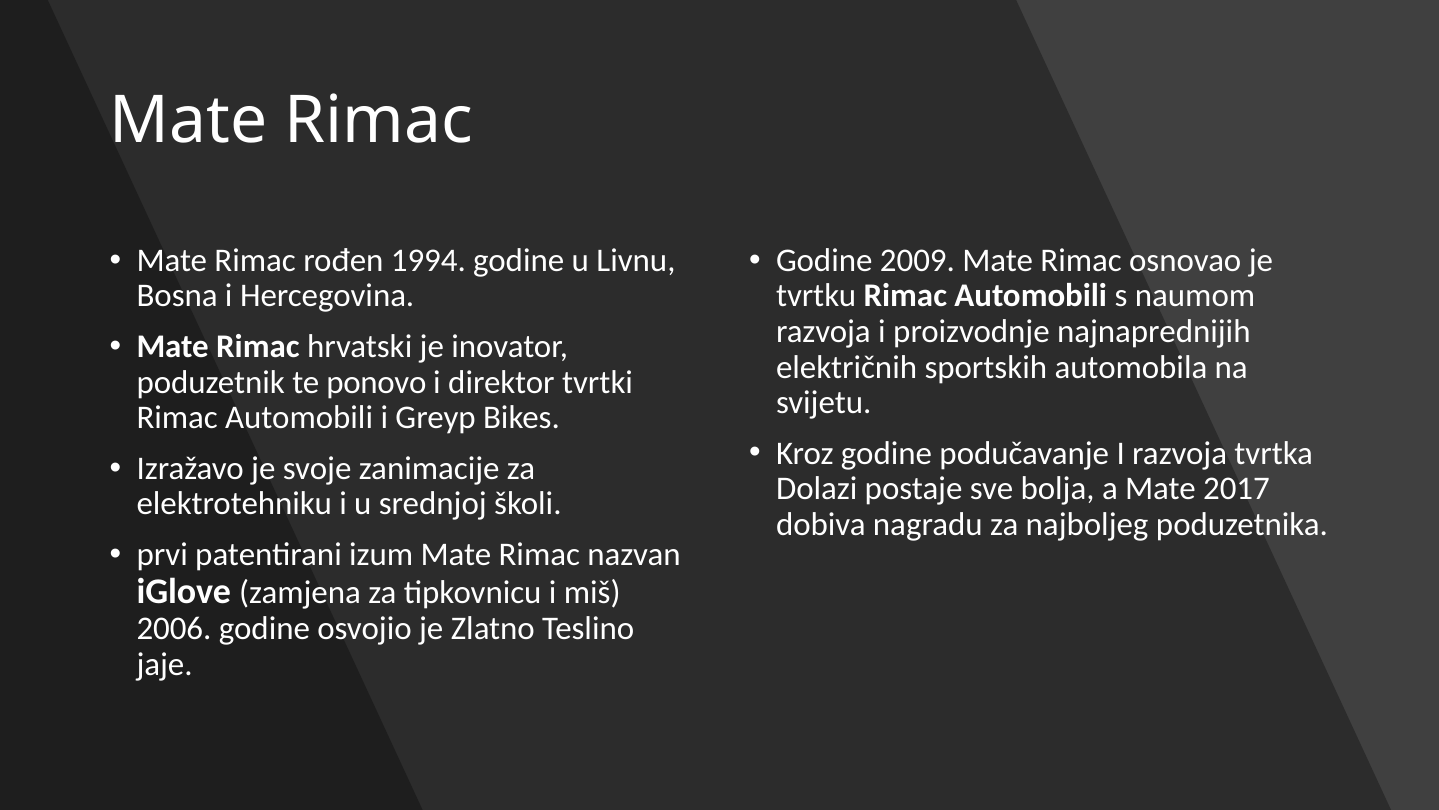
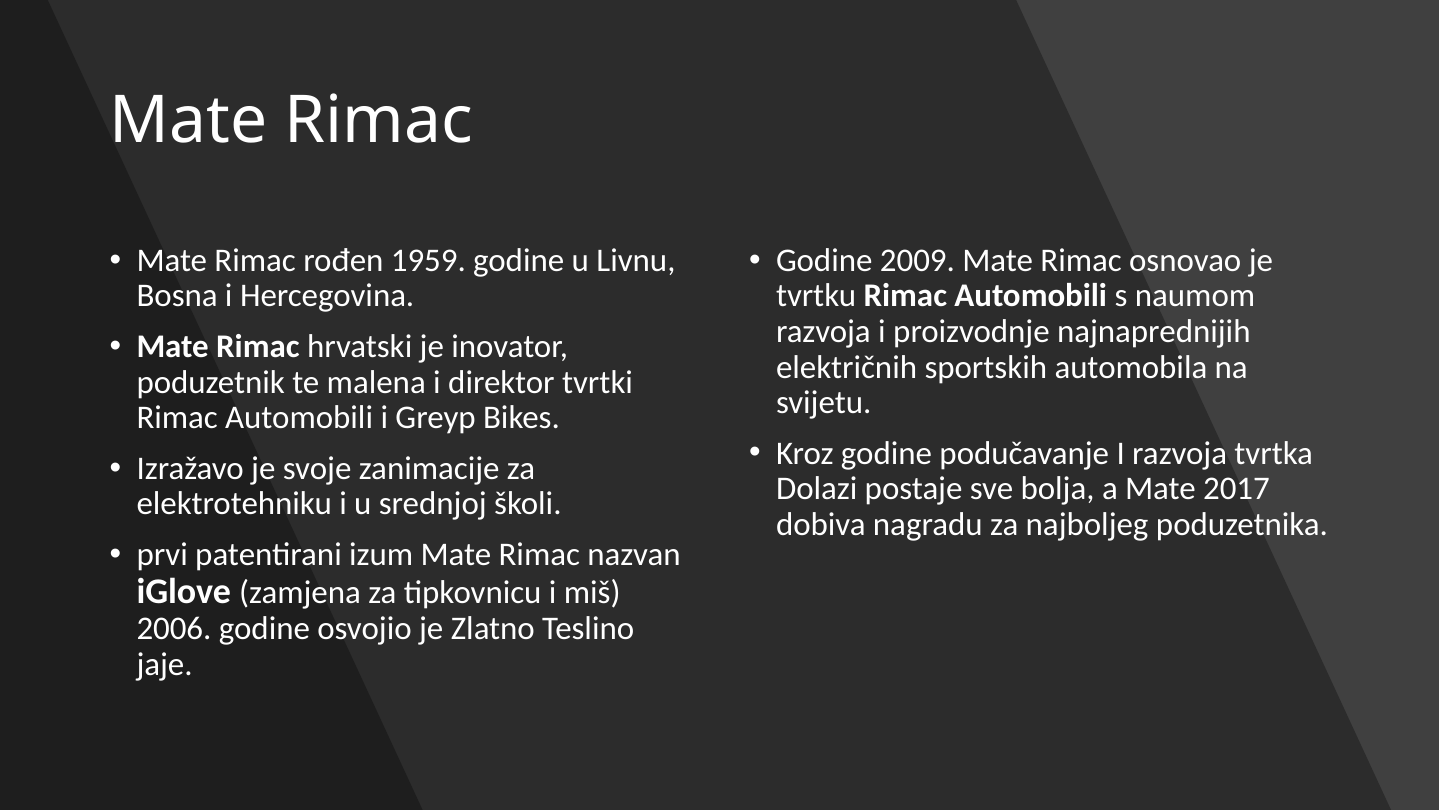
1994: 1994 -> 1959 (428, 260)
ponovo: ponovo -> malena (376, 382)
